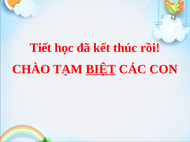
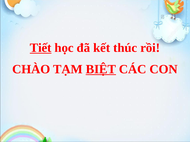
Tiết underline: none -> present (41, 48)
